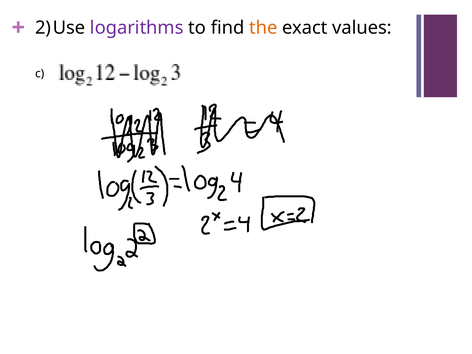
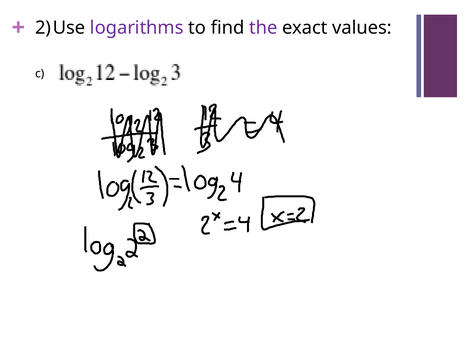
the colour: orange -> purple (263, 28)
